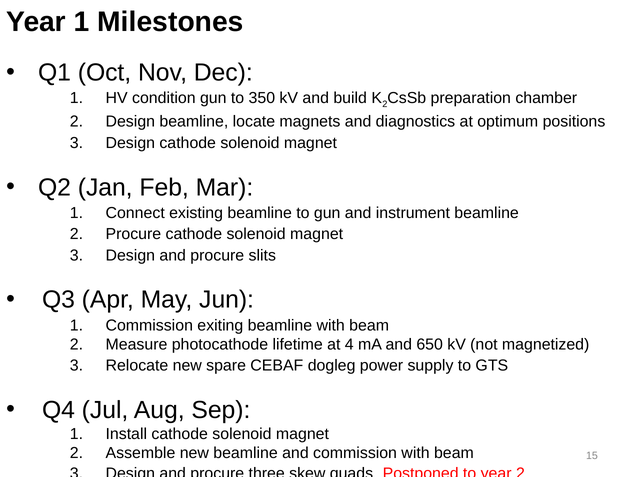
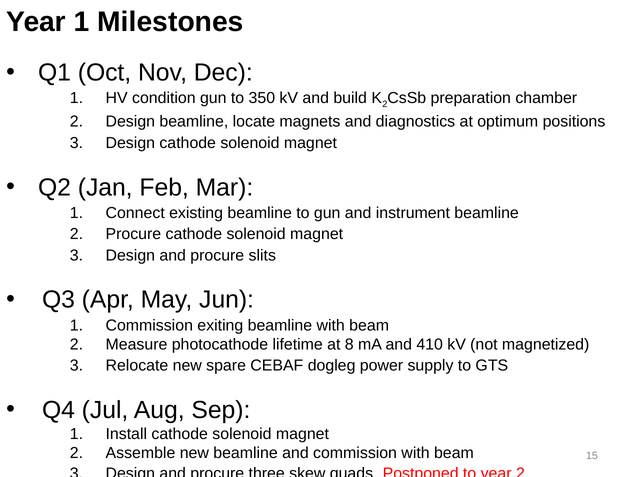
4: 4 -> 8 (349, 345)
650: 650 -> 410 (430, 345)
